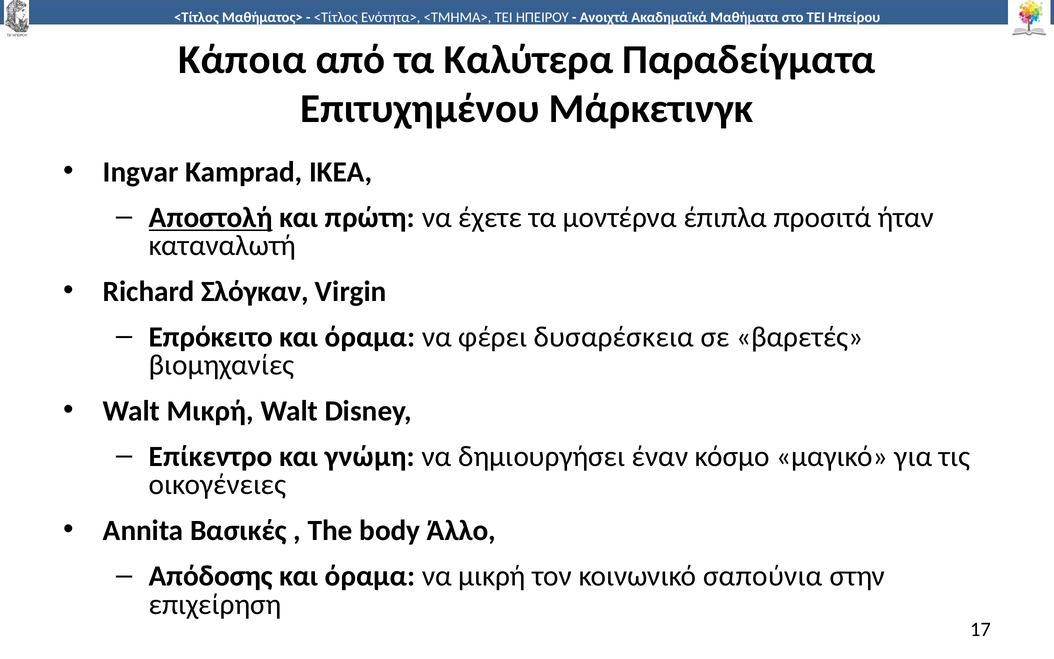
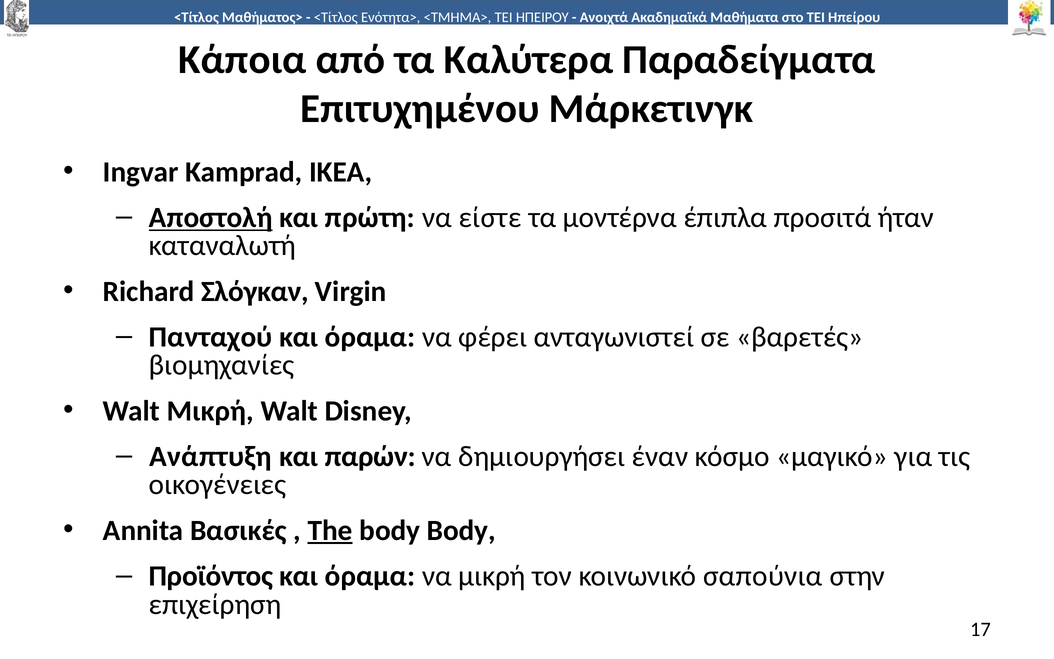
έχετε: έχετε -> είστε (490, 217)
Επρόκειτο: Επρόκειτο -> Πανταχού (211, 337)
δυσαρέσκεια: δυσαρέσκεια -> ανταγωνιστεί (614, 337)
Επίκεντρο: Επίκεντρο -> Ανάπτυξη (211, 456)
γνώμη: γνώμη -> παρών (370, 456)
The underline: none -> present (330, 530)
body Άλλο: Άλλο -> Body (461, 530)
Απόδοσης: Απόδοσης -> Προϊόντος (211, 576)
